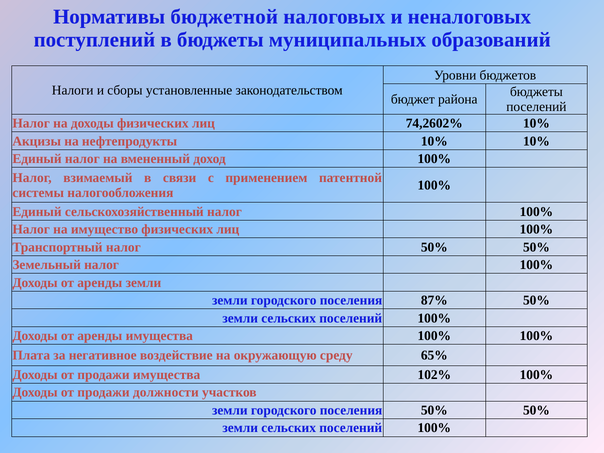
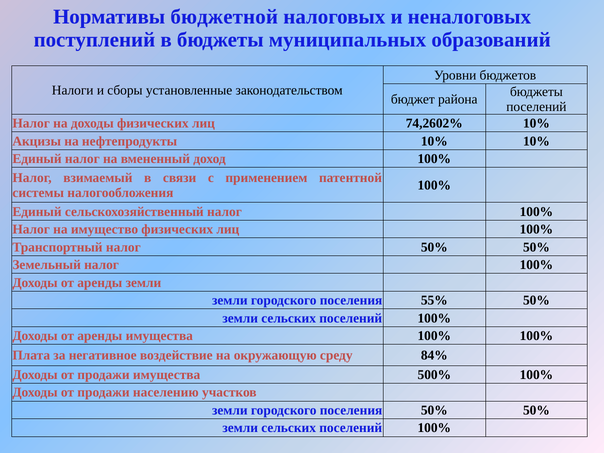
87%: 87% -> 55% (434, 300)
65%: 65% -> 84% (434, 355)
102%: 102% -> 500% (434, 375)
должности: должности -> населению (166, 392)
